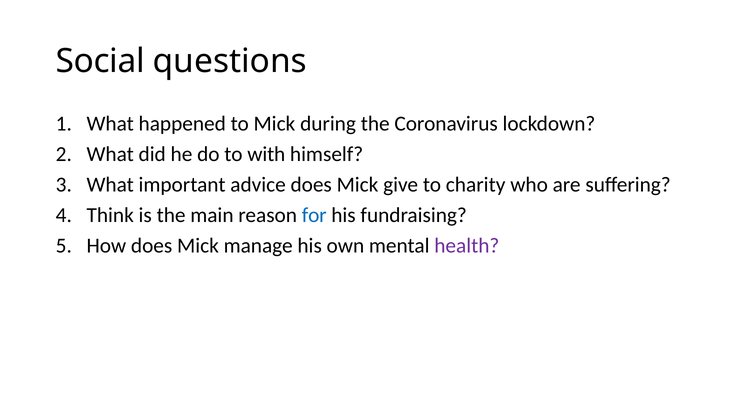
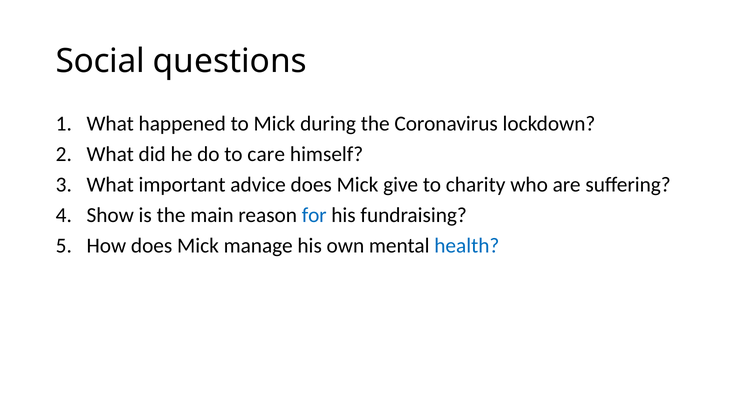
with: with -> care (266, 154)
Think: Think -> Show (110, 215)
health colour: purple -> blue (467, 246)
